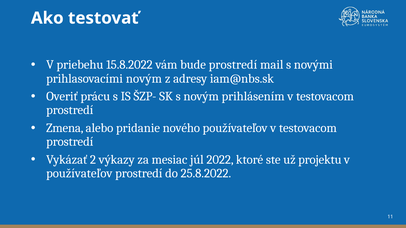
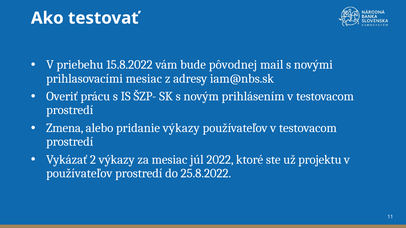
bude prostredí: prostredí -> pôvodnej (233, 65)
prihlasovacími novým: novým -> mesiac (144, 79)
pridanie nového: nového -> výkazy (181, 128)
